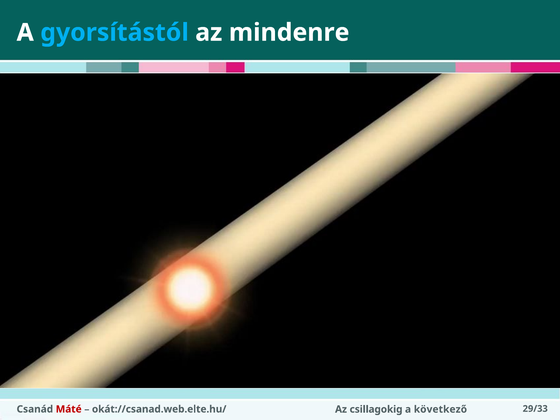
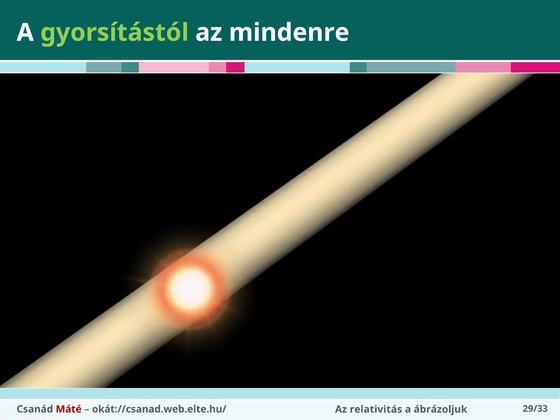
gyorsítástól colour: light blue -> light green (115, 33)
csillagokig: csillagokig -> relativitás (376, 409)
következő: következő -> ábrázoljuk (440, 409)
